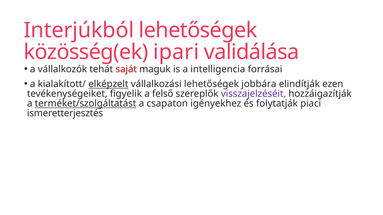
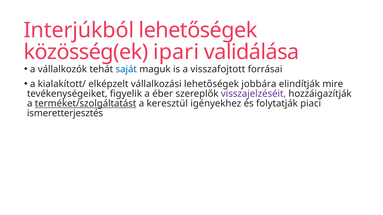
saját colour: red -> blue (126, 69)
intelligencia: intelligencia -> visszafojtott (218, 69)
elképzelt underline: present -> none (108, 84)
ezen: ezen -> mire (333, 84)
felső: felső -> éber (163, 94)
csapaton: csapaton -> keresztül (167, 104)
